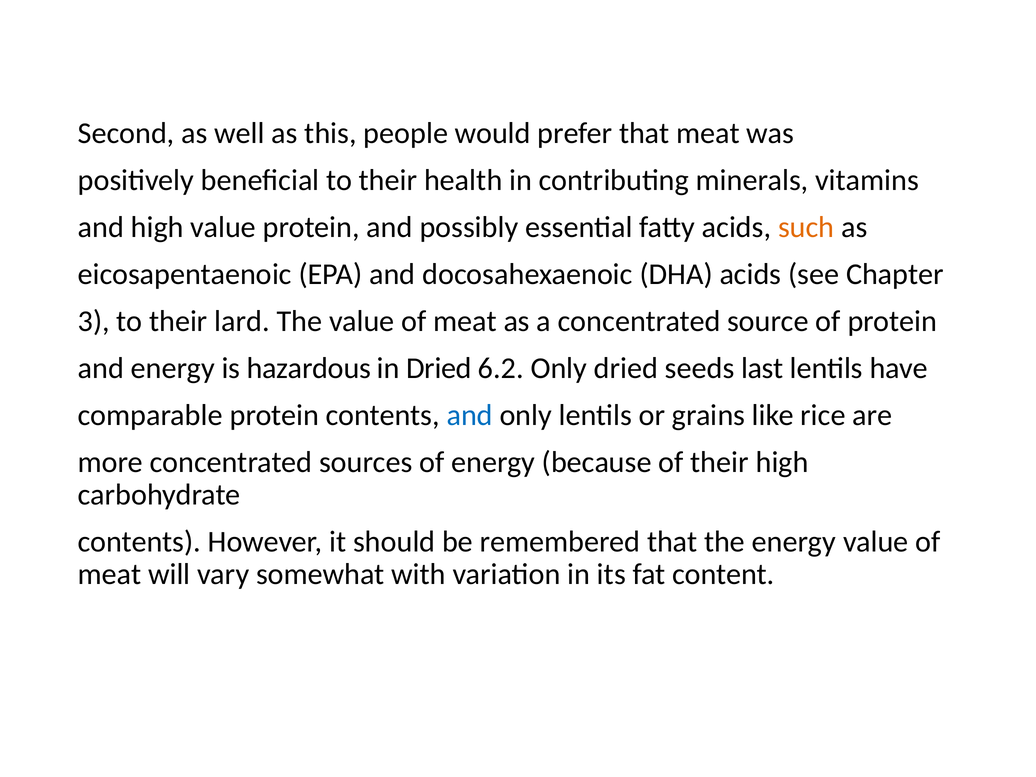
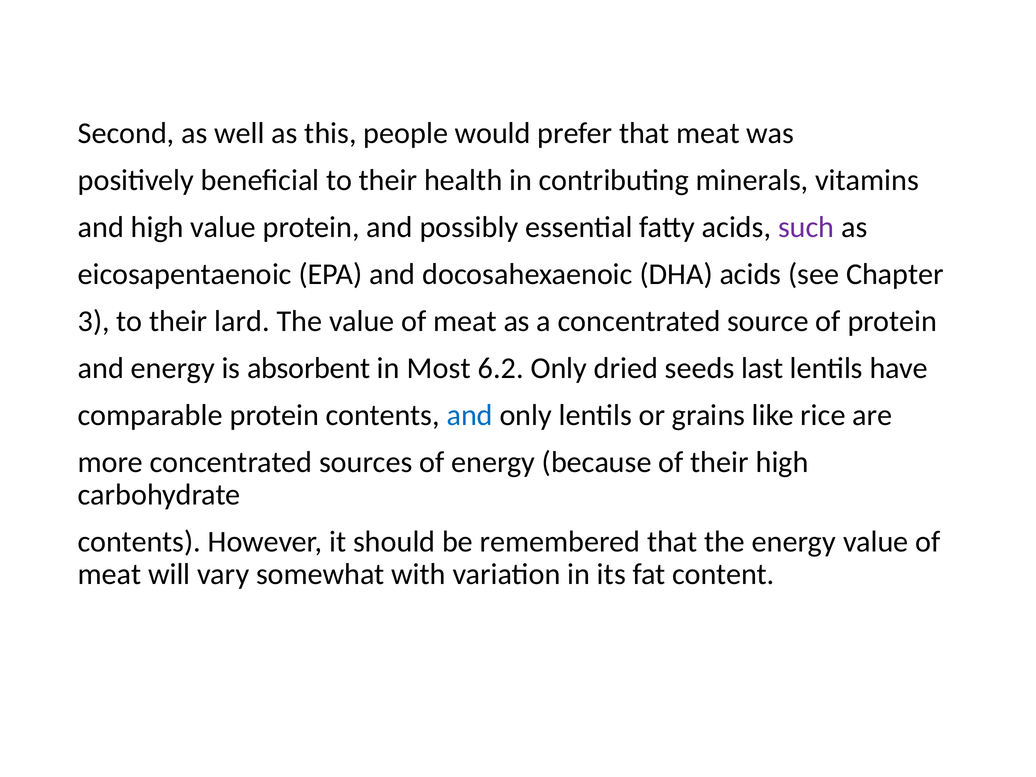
such colour: orange -> purple (806, 227)
hazardous: hazardous -> absorbent (309, 368)
in Dried: Dried -> Most (439, 368)
